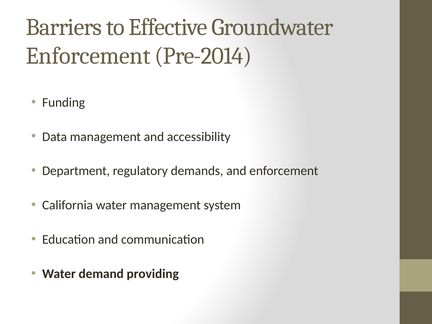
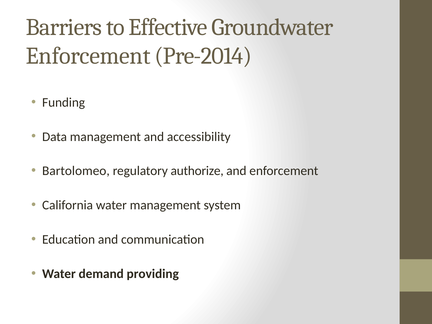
Department: Department -> Bartolomeo (76, 171)
demands: demands -> authorize (197, 171)
